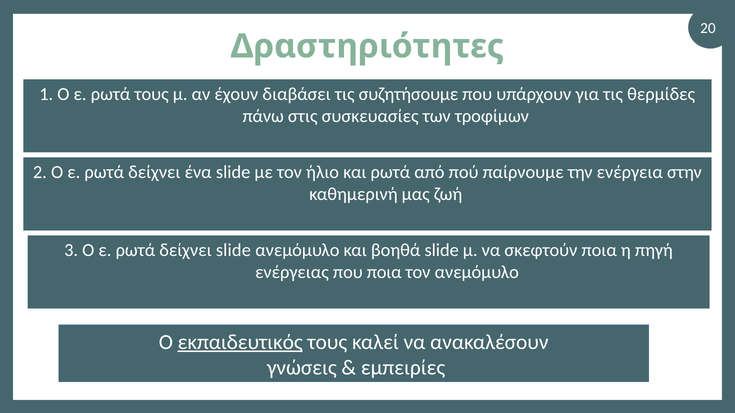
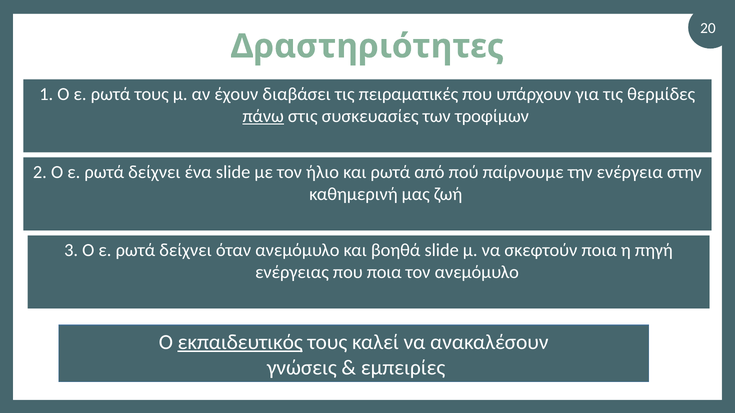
συζητήσουμε: συζητήσουμε -> πειραματικές (408, 94)
πάνω underline: none -> present (263, 116)
δείχνει slide: slide -> όταν (234, 251)
